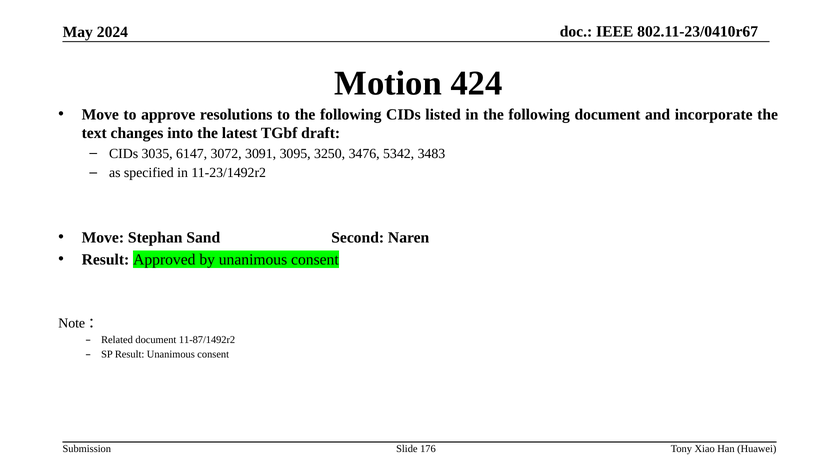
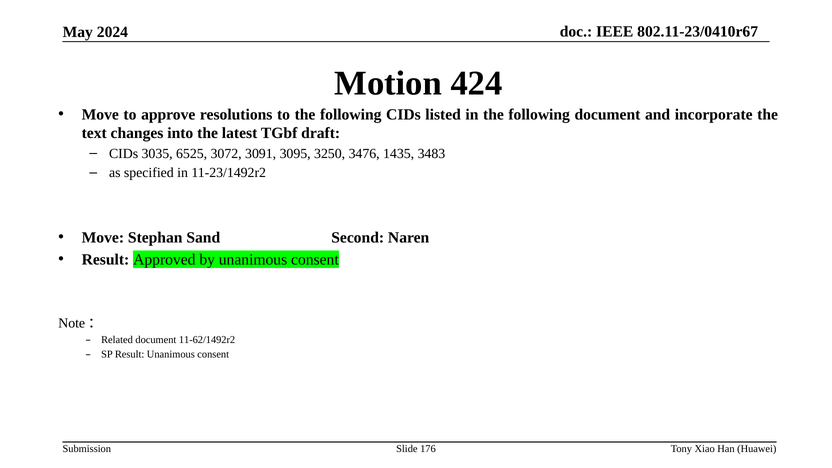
6147: 6147 -> 6525 (192, 154)
5342: 5342 -> 1435 (399, 154)
11-87/1492r2: 11-87/1492r2 -> 11-62/1492r2 (207, 340)
